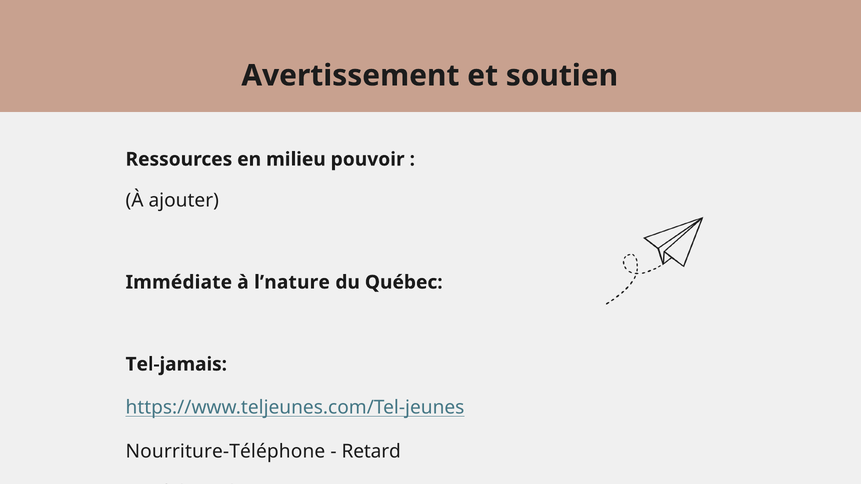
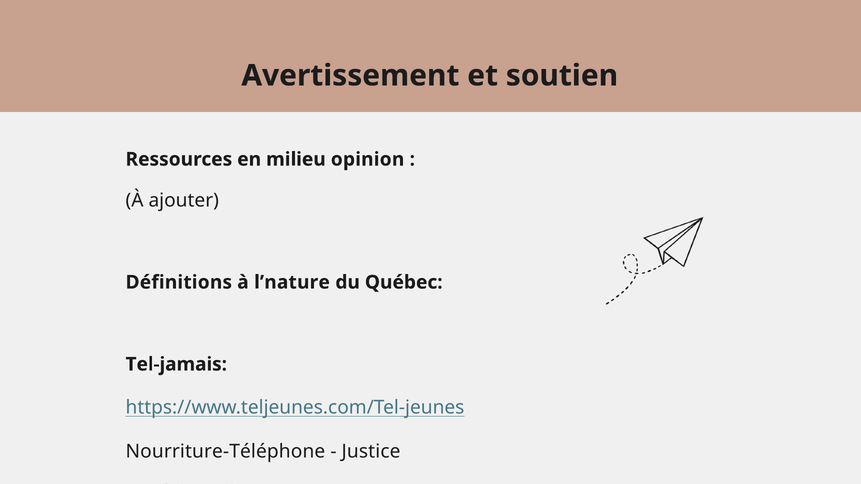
pouvoir: pouvoir -> opinion (368, 159)
Immédiate: Immédiate -> Définitions (179, 282)
Retard: Retard -> Justice (371, 452)
